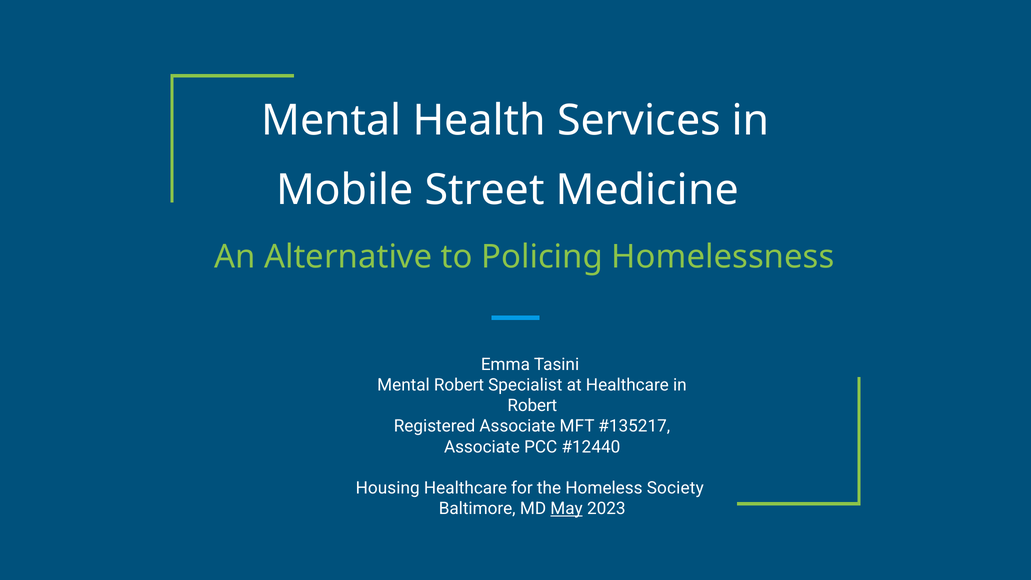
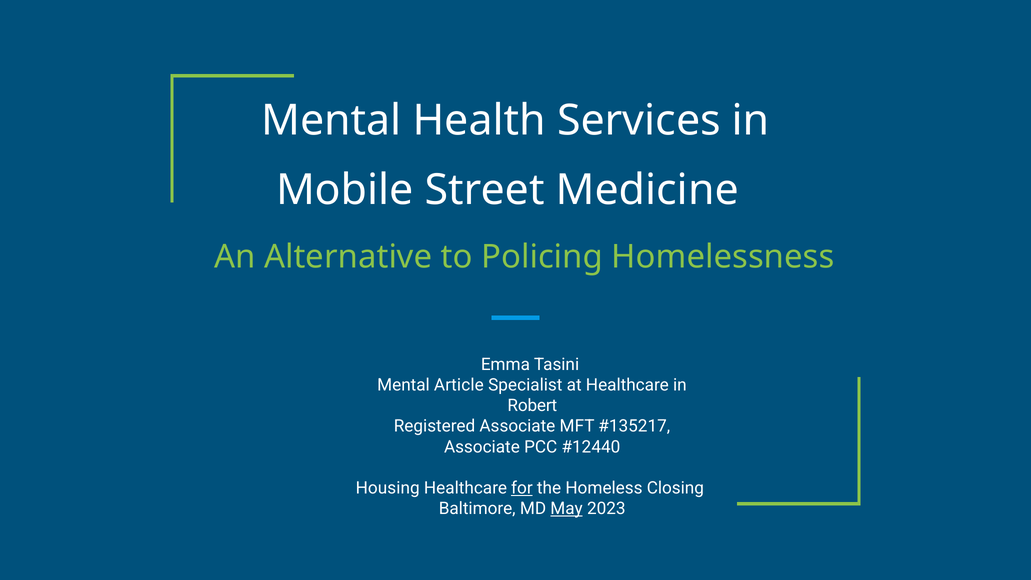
Mental Robert: Robert -> Article (459, 385)
for underline: none -> present (522, 488)
Society: Society -> Closing (675, 488)
